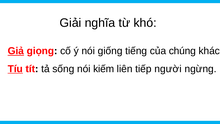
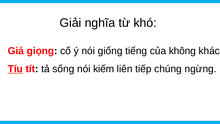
Giả underline: present -> none (16, 51)
chúng: chúng -> không (182, 51)
người: người -> chúng (168, 69)
